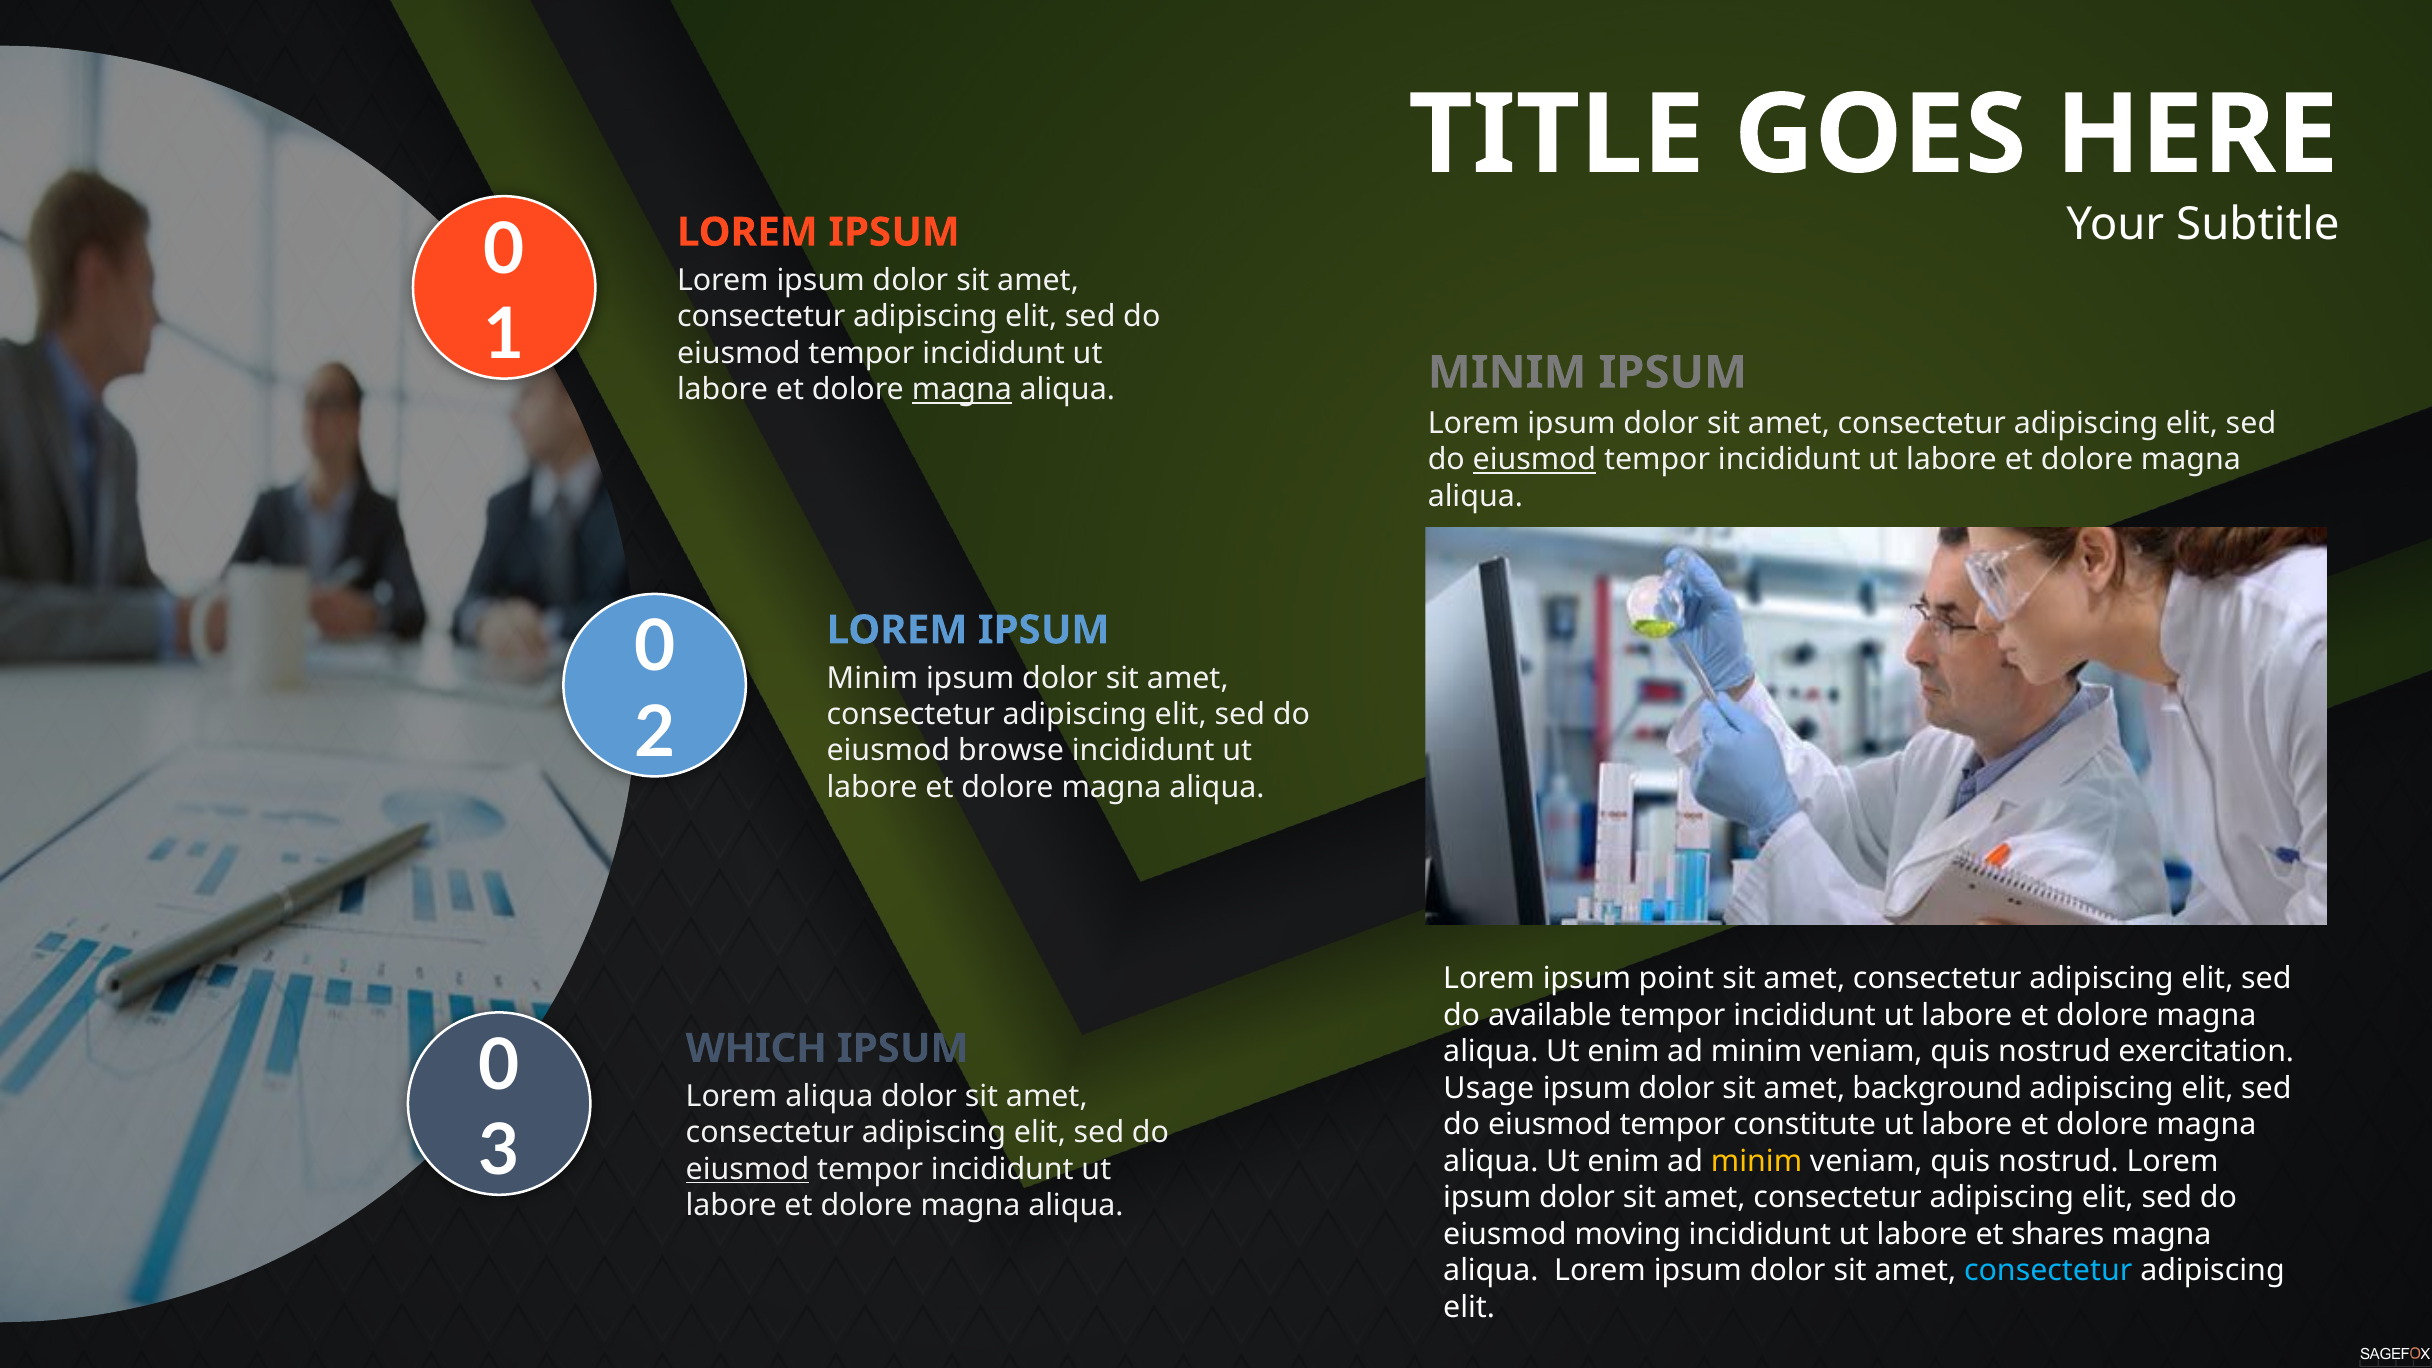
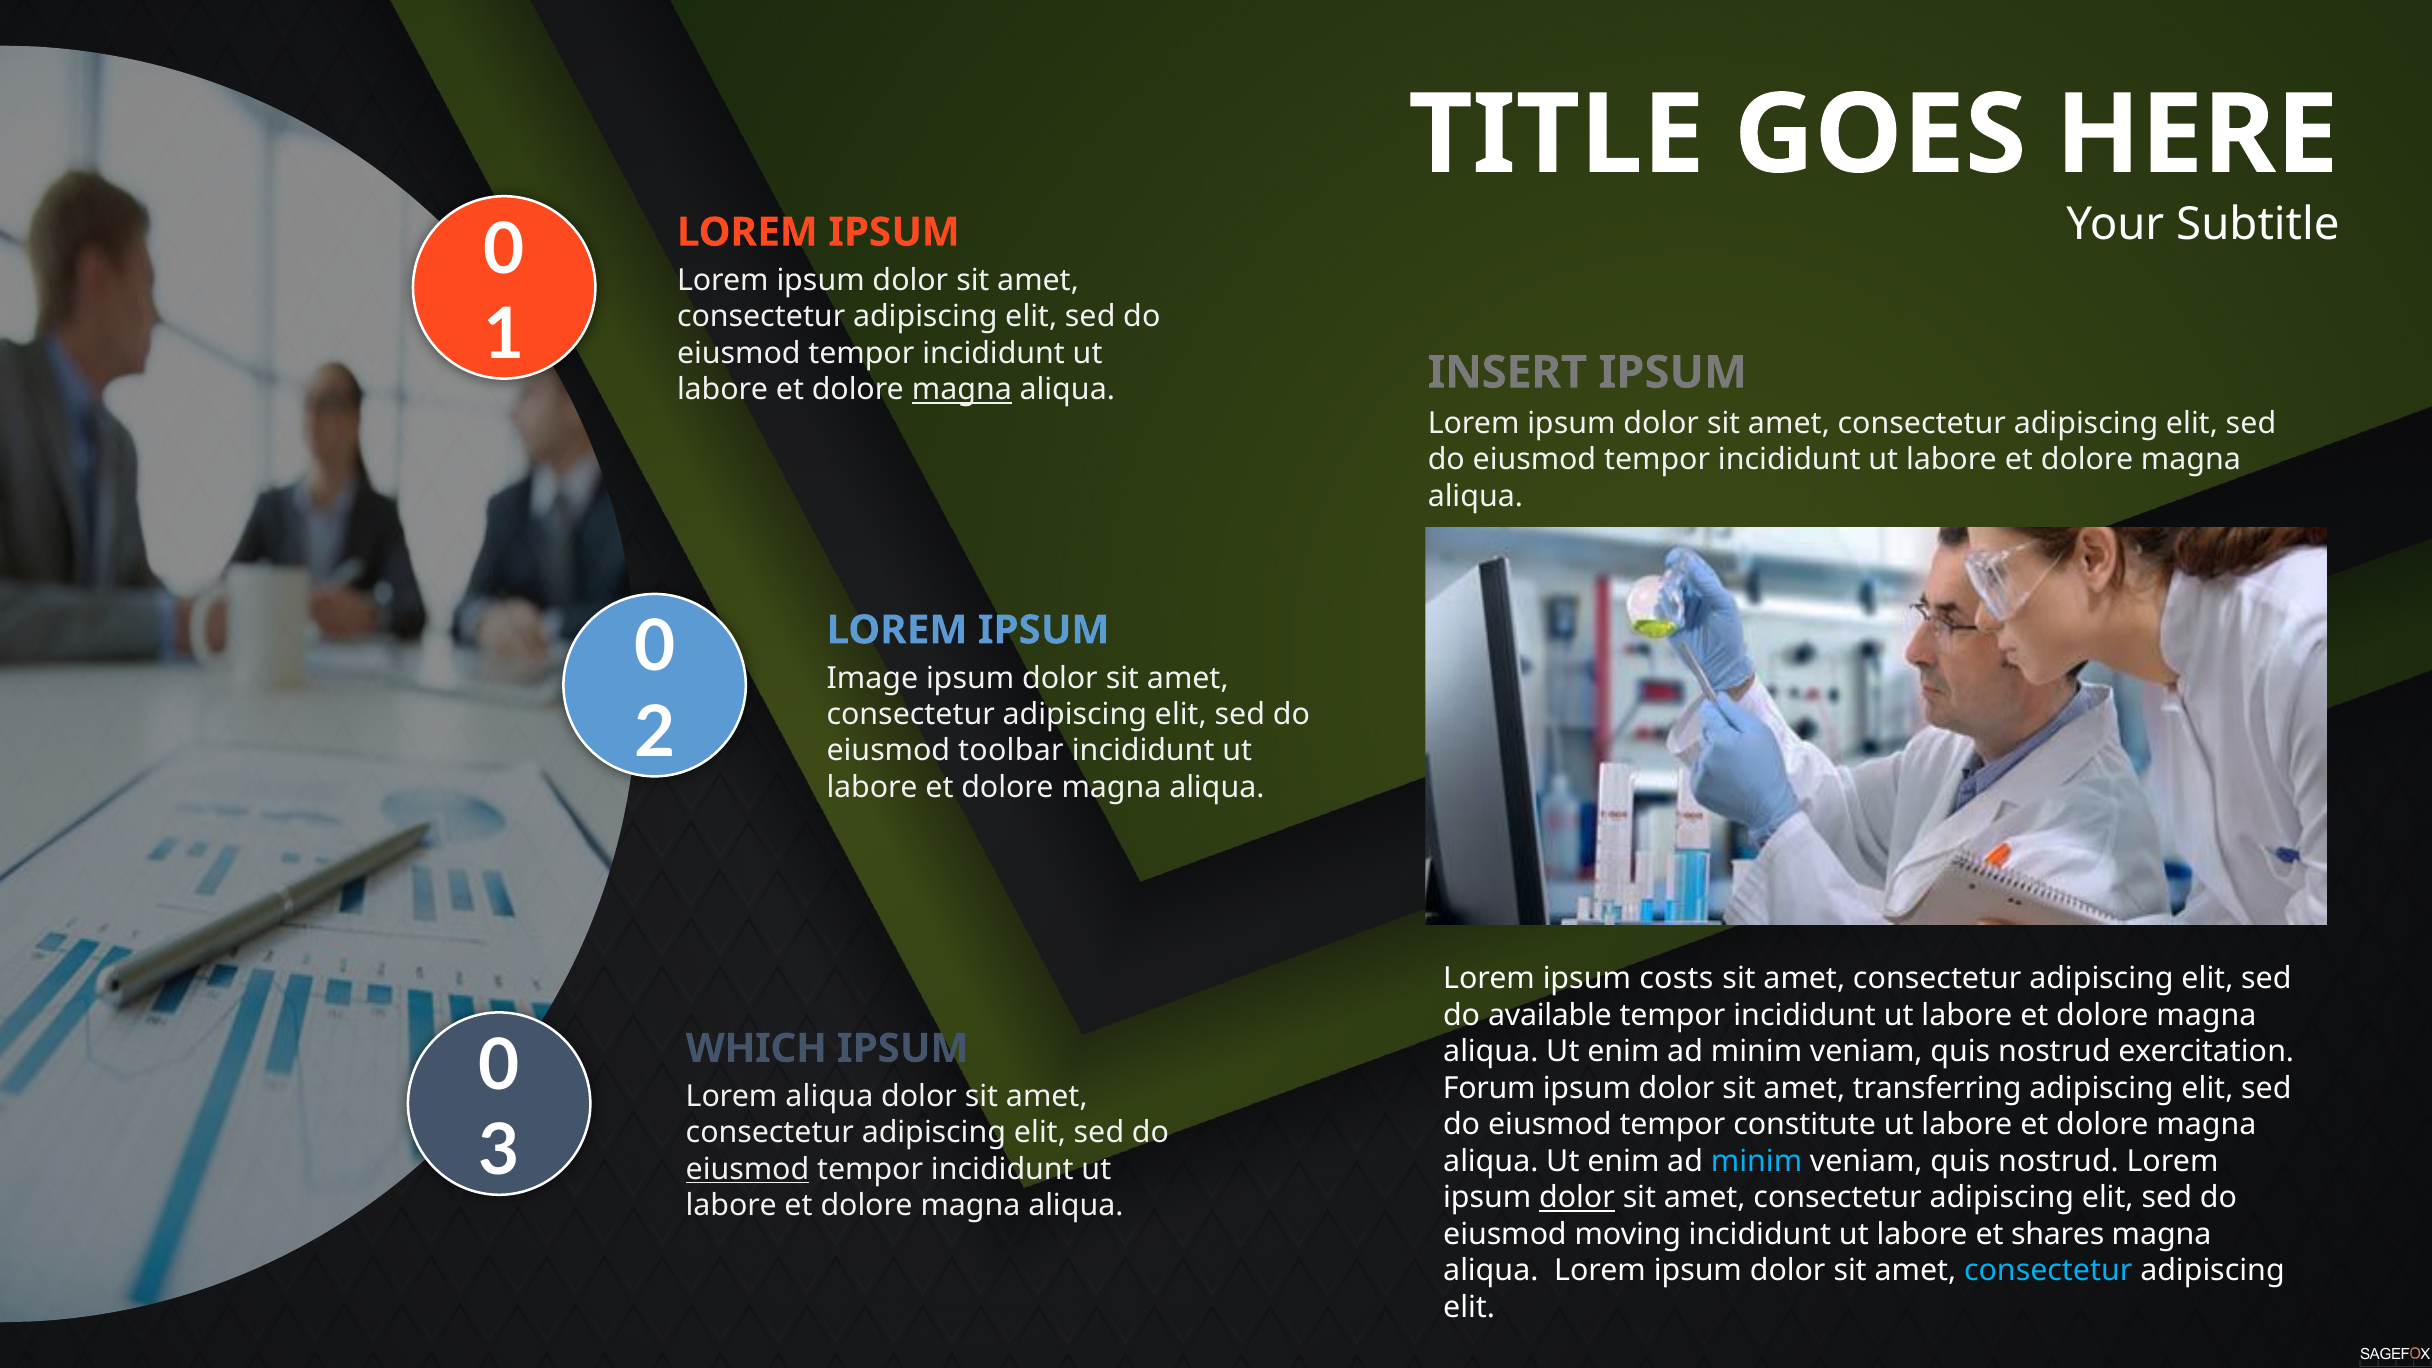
MINIM: MINIM -> INSERT (1507, 373)
eiusmod underline: present -> none (1534, 460)
Minim: Minim -> Image (872, 678)
browse: browse -> toolbar (1011, 751)
point: point -> costs (1676, 979)
Usage: Usage -> Forum (1489, 1088)
background: background -> transferring (1937, 1088)
minim colour: yellow -> light blue (1757, 1161)
dolor underline: none -> present (1577, 1198)
